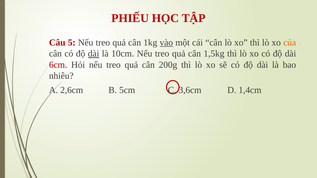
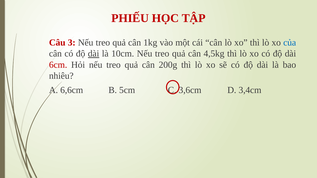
5: 5 -> 3 (72, 43)
vào underline: present -> none (166, 43)
của colour: orange -> blue (290, 43)
1,5kg: 1,5kg -> 4,5kg (214, 54)
2,6cm: 2,6cm -> 6,6cm (72, 90)
1,4cm: 1,4cm -> 3,4cm (250, 90)
